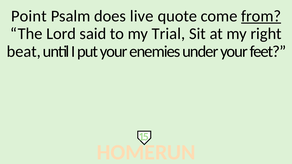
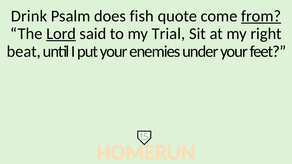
Point: Point -> Drink (29, 16)
live: live -> fish (142, 16)
Lord underline: none -> present (61, 34)
